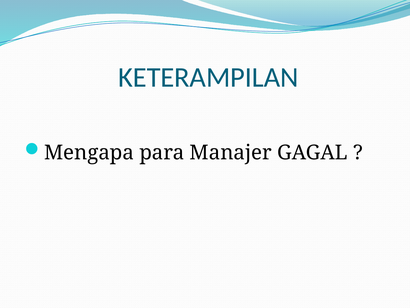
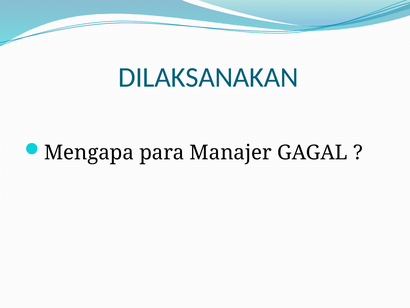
KETERAMPILAN: KETERAMPILAN -> DILAKSANAKAN (208, 77)
